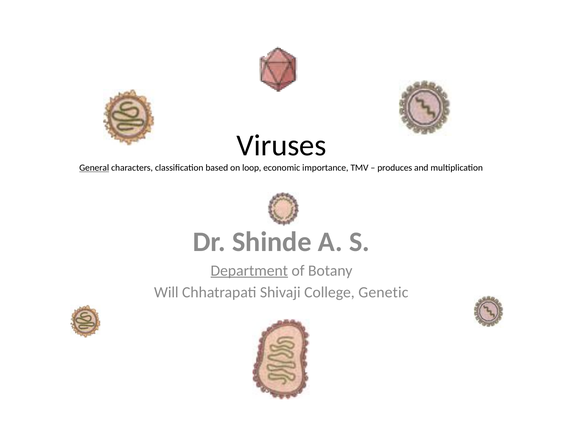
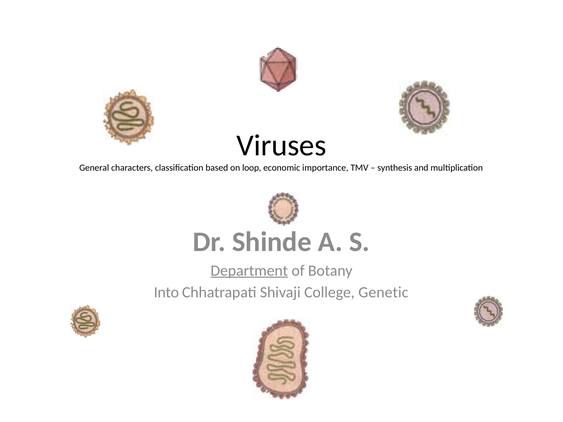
General underline: present -> none (94, 168)
produces: produces -> synthesis (395, 168)
Will: Will -> Into (166, 293)
